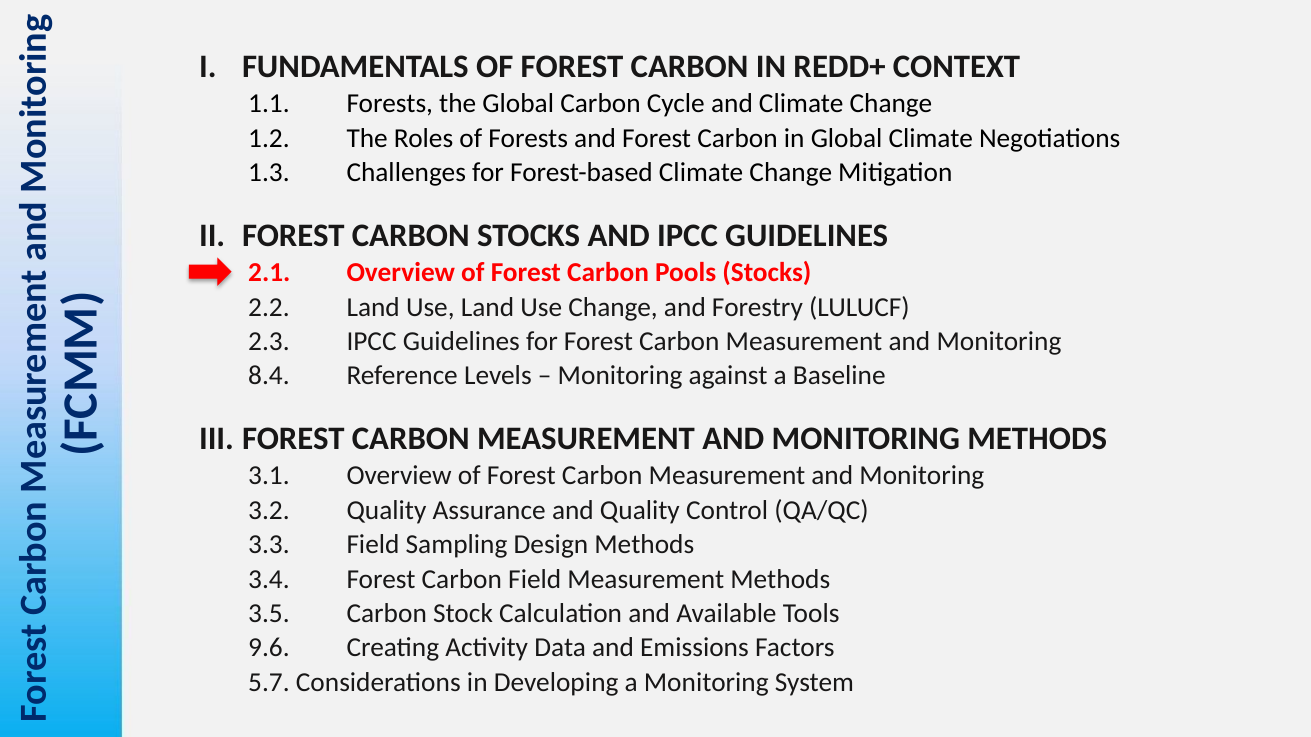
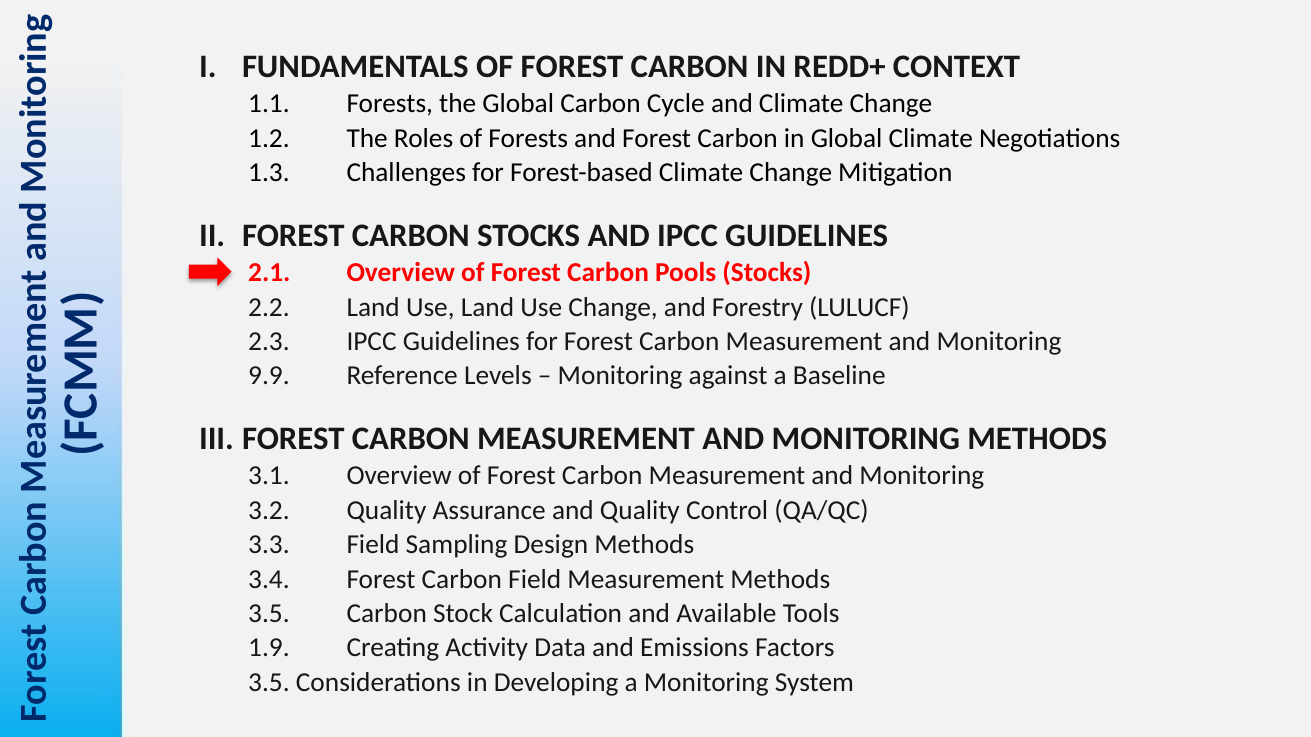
8.4: 8.4 -> 9.9 (269, 376)
9.6: 9.6 -> 1.9 (269, 648)
5.7: 5.7 -> 3.5 (269, 683)
